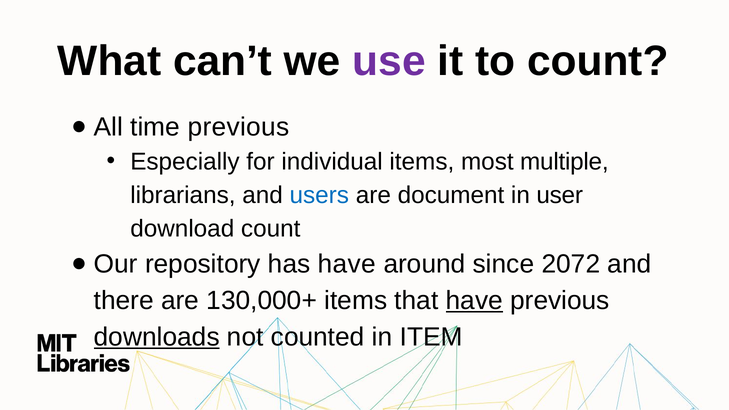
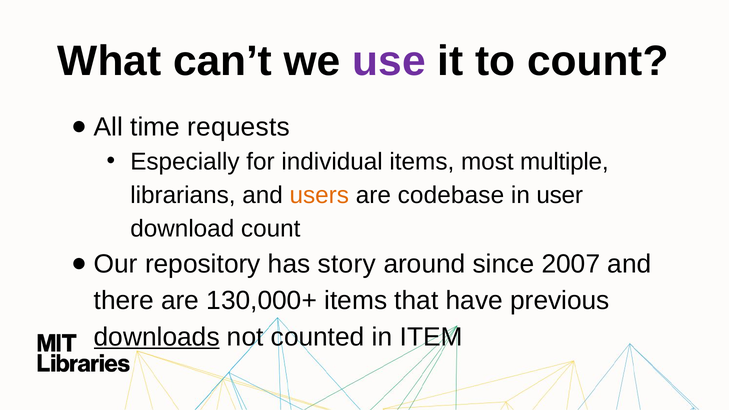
time previous: previous -> requests (239, 127)
users colour: blue -> orange (319, 195)
document: document -> codebase (451, 195)
has have: have -> story (347, 264)
2072: 2072 -> 2007 (571, 264)
have underline: present -> none (474, 301)
